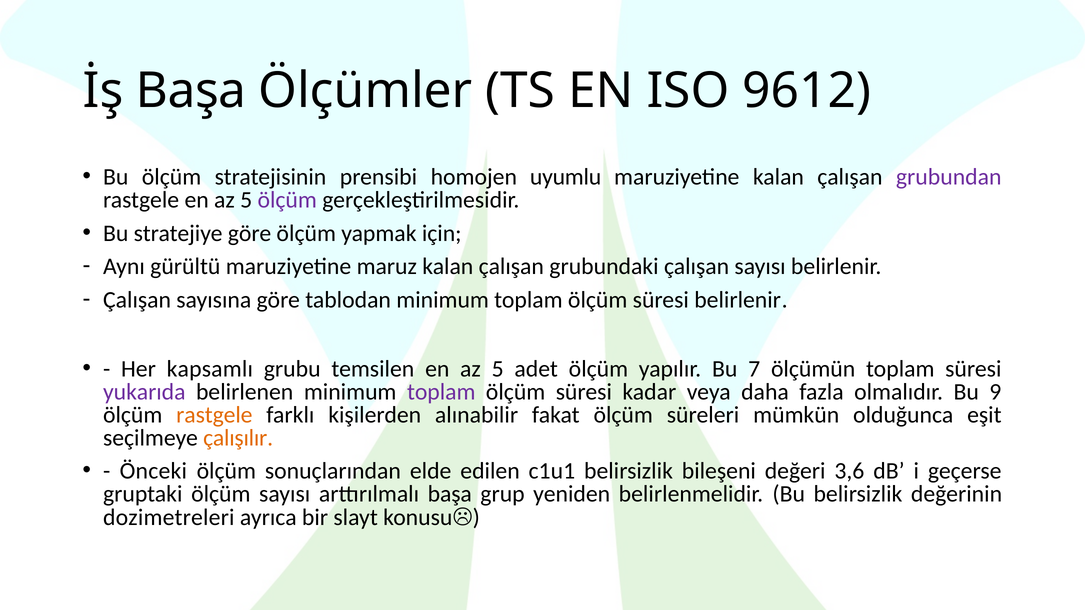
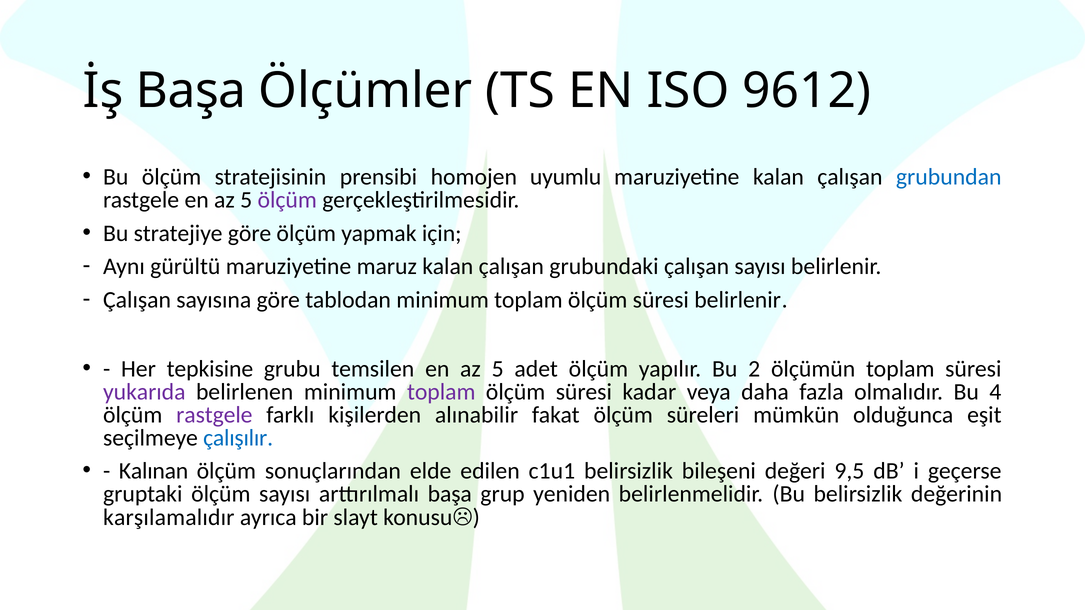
grubundan colour: purple -> blue (949, 177)
kapsamlı: kapsamlı -> tepkisine (210, 369)
7: 7 -> 2 (754, 369)
9: 9 -> 4 (995, 392)
rastgele colour: orange -> purple (214, 415)
çalışılır colour: orange -> blue (238, 438)
Önceki: Önceki -> Kalınan (154, 471)
3,6: 3,6 -> 9,5 (849, 471)
dozimetreleri: dozimetreleri -> karşılamalıdır (169, 517)
